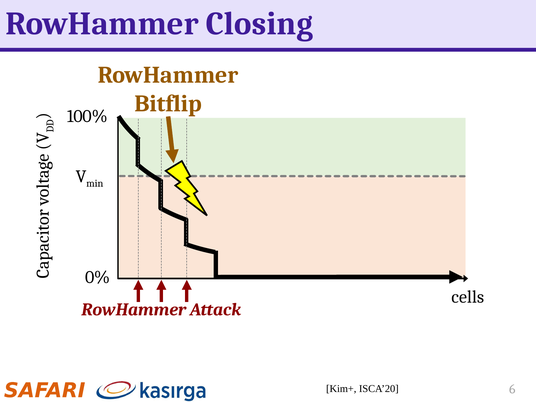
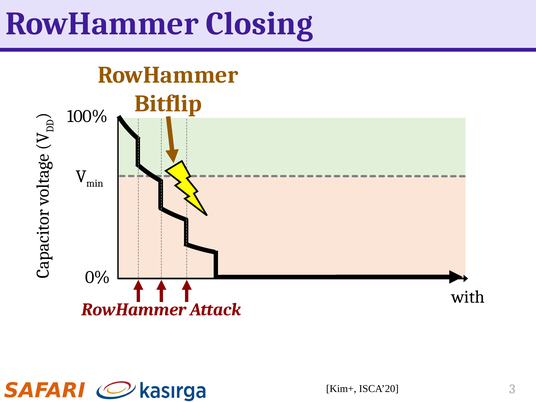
cells: cells -> with (468, 297)
6: 6 -> 3 (512, 389)
